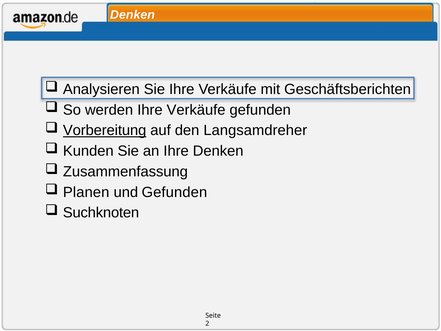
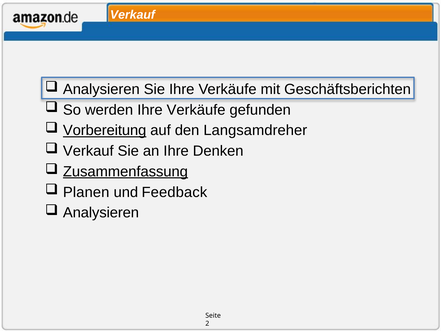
Denken: Denken -> Verkauf (133, 15)
Kunden: Kunden -> Verkauf (88, 151)
Zusammenfassung underline: none -> present (125, 171)
und Gefunden: Gefunden -> Feedback (174, 192)
Suchknoten: Suchknoten -> Analysieren (101, 213)
